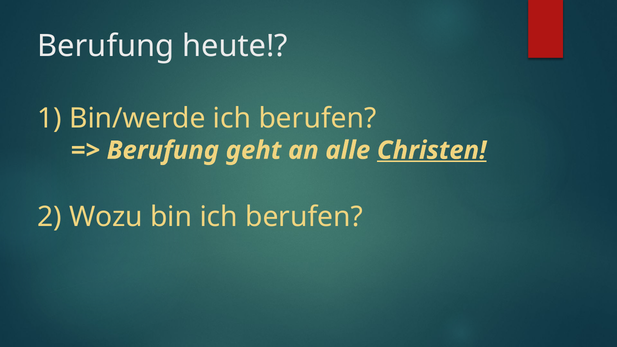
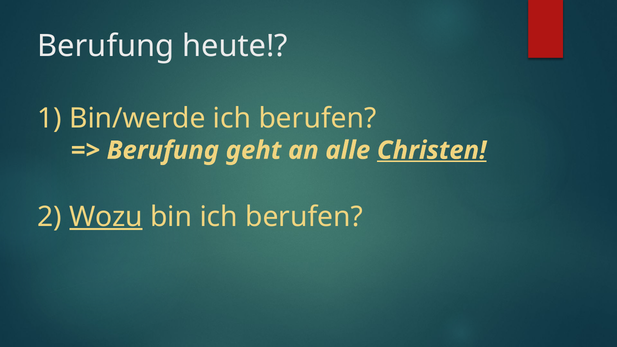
Wozu underline: none -> present (106, 217)
